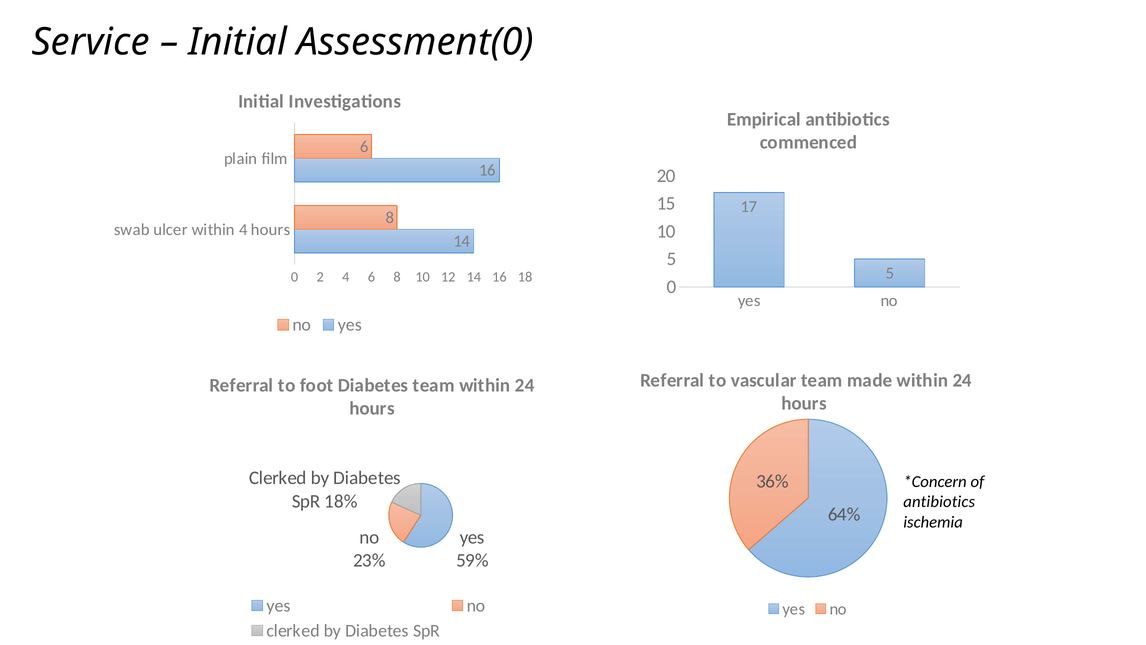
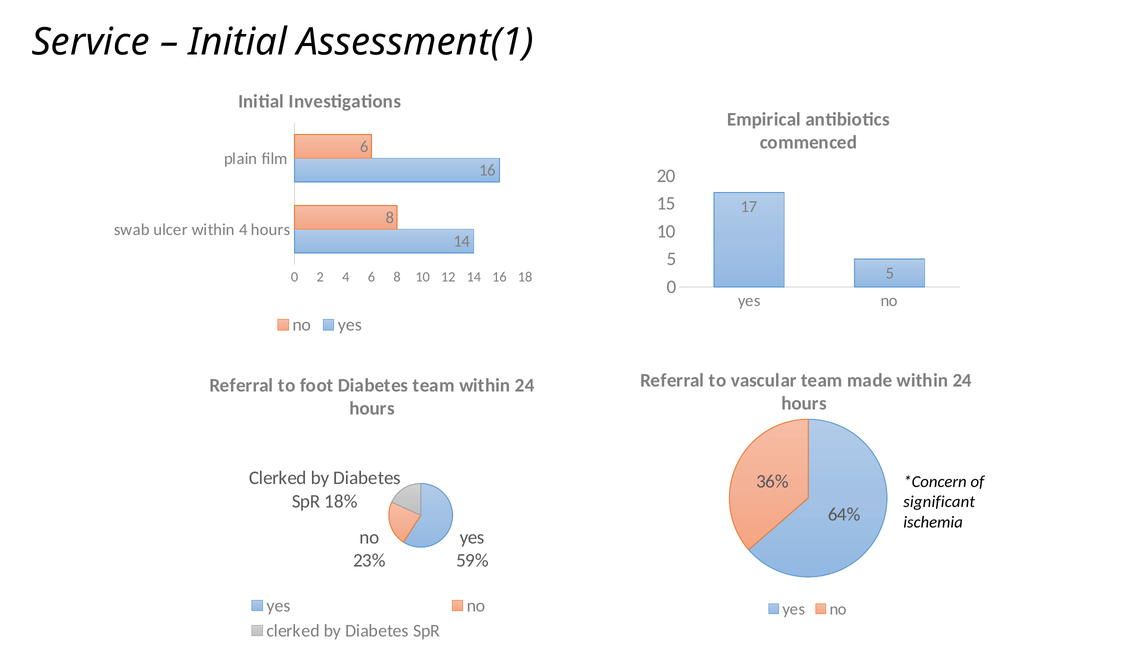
Assessment(0: Assessment(0 -> Assessment(1 (415, 42)
antibiotics: antibiotics -> significant (939, 502)
